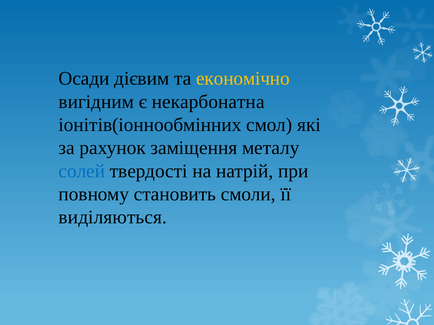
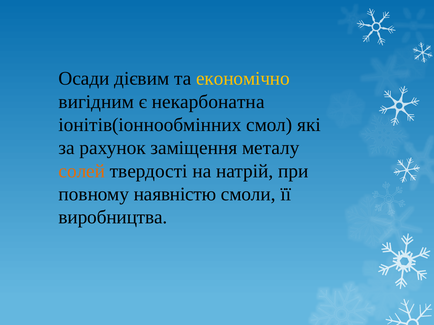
солей colour: blue -> orange (82, 171)
становить: становить -> наявністю (175, 194)
виділяються: виділяються -> виробництва (113, 218)
